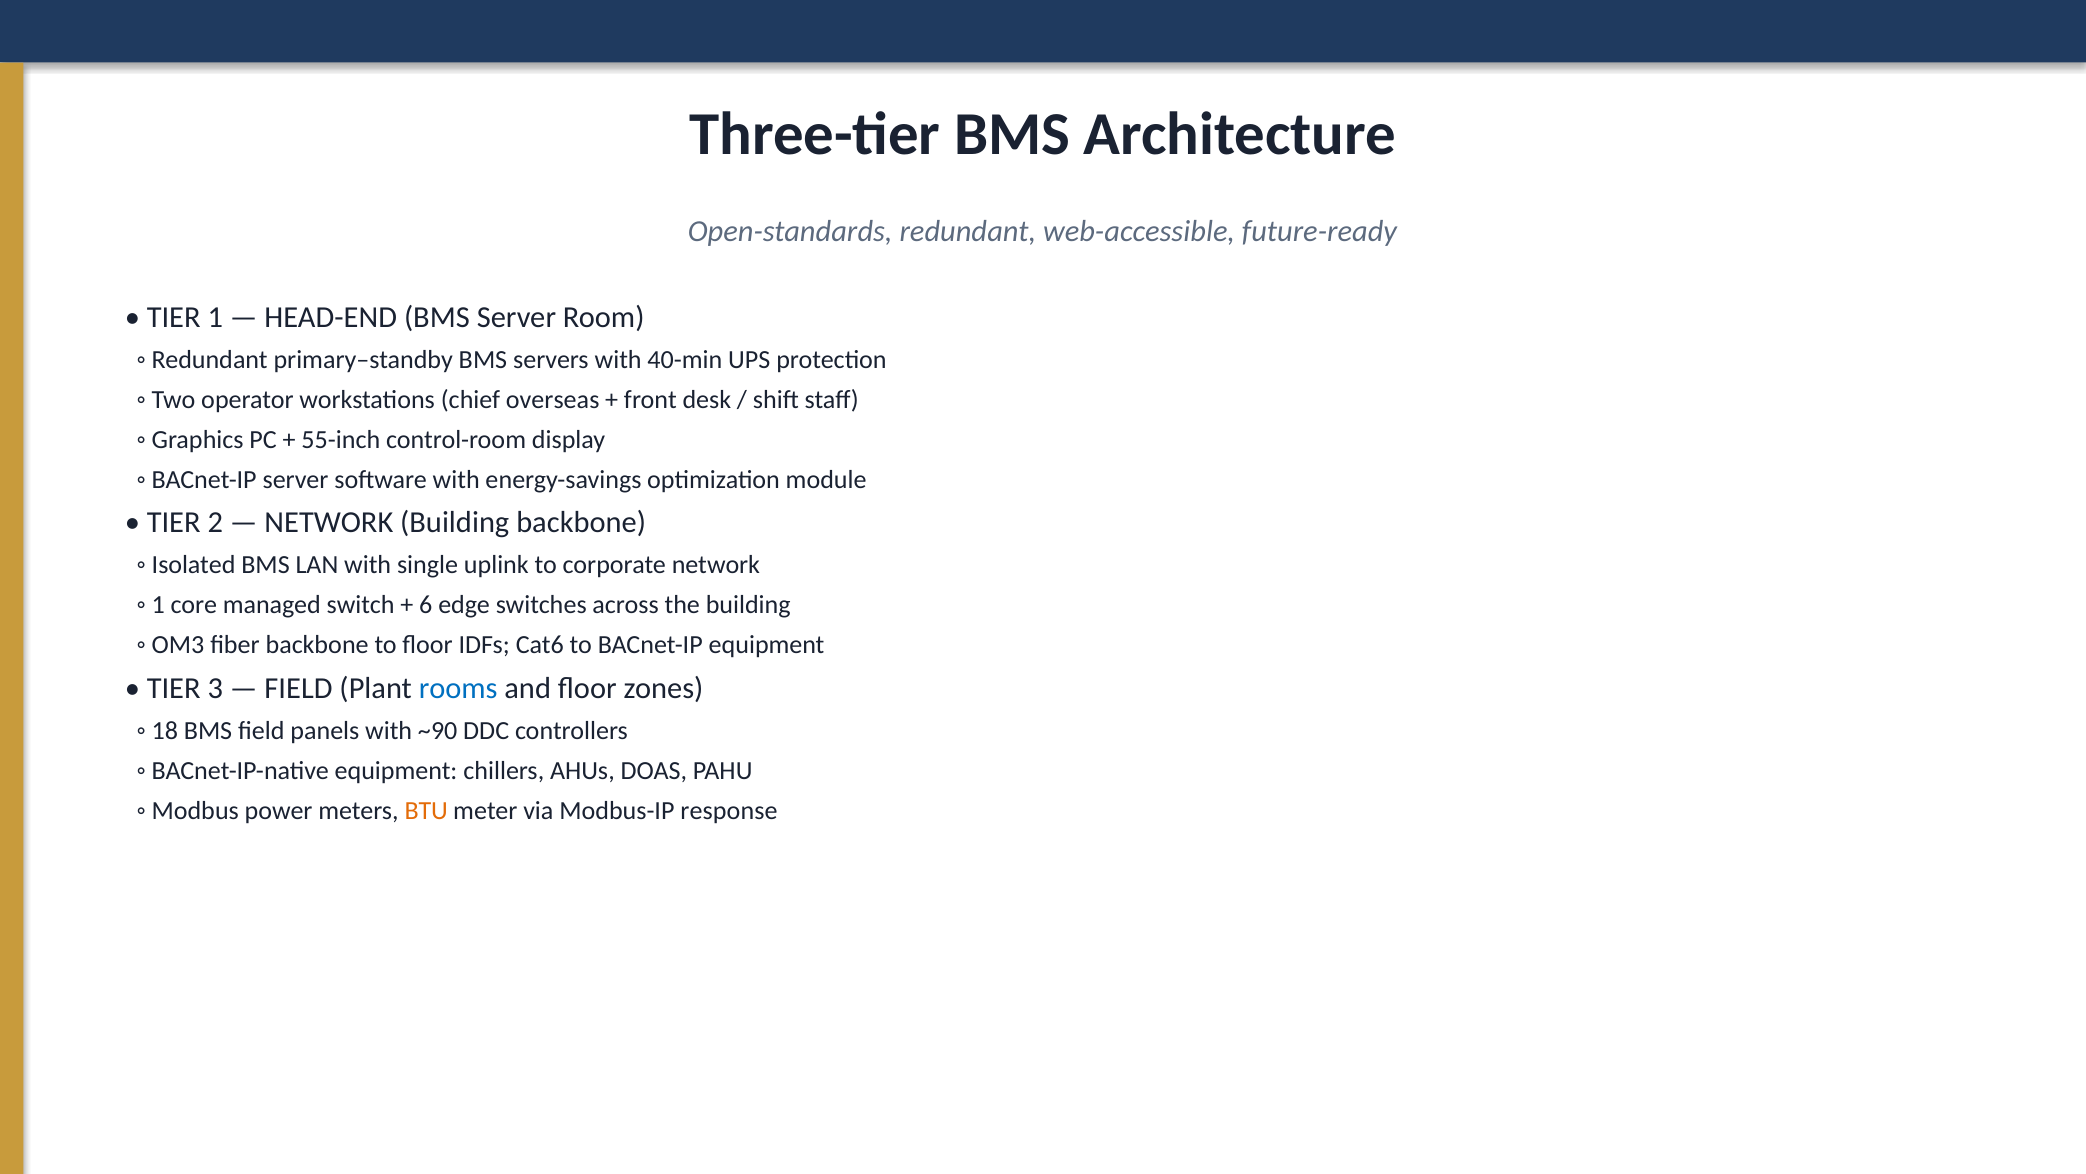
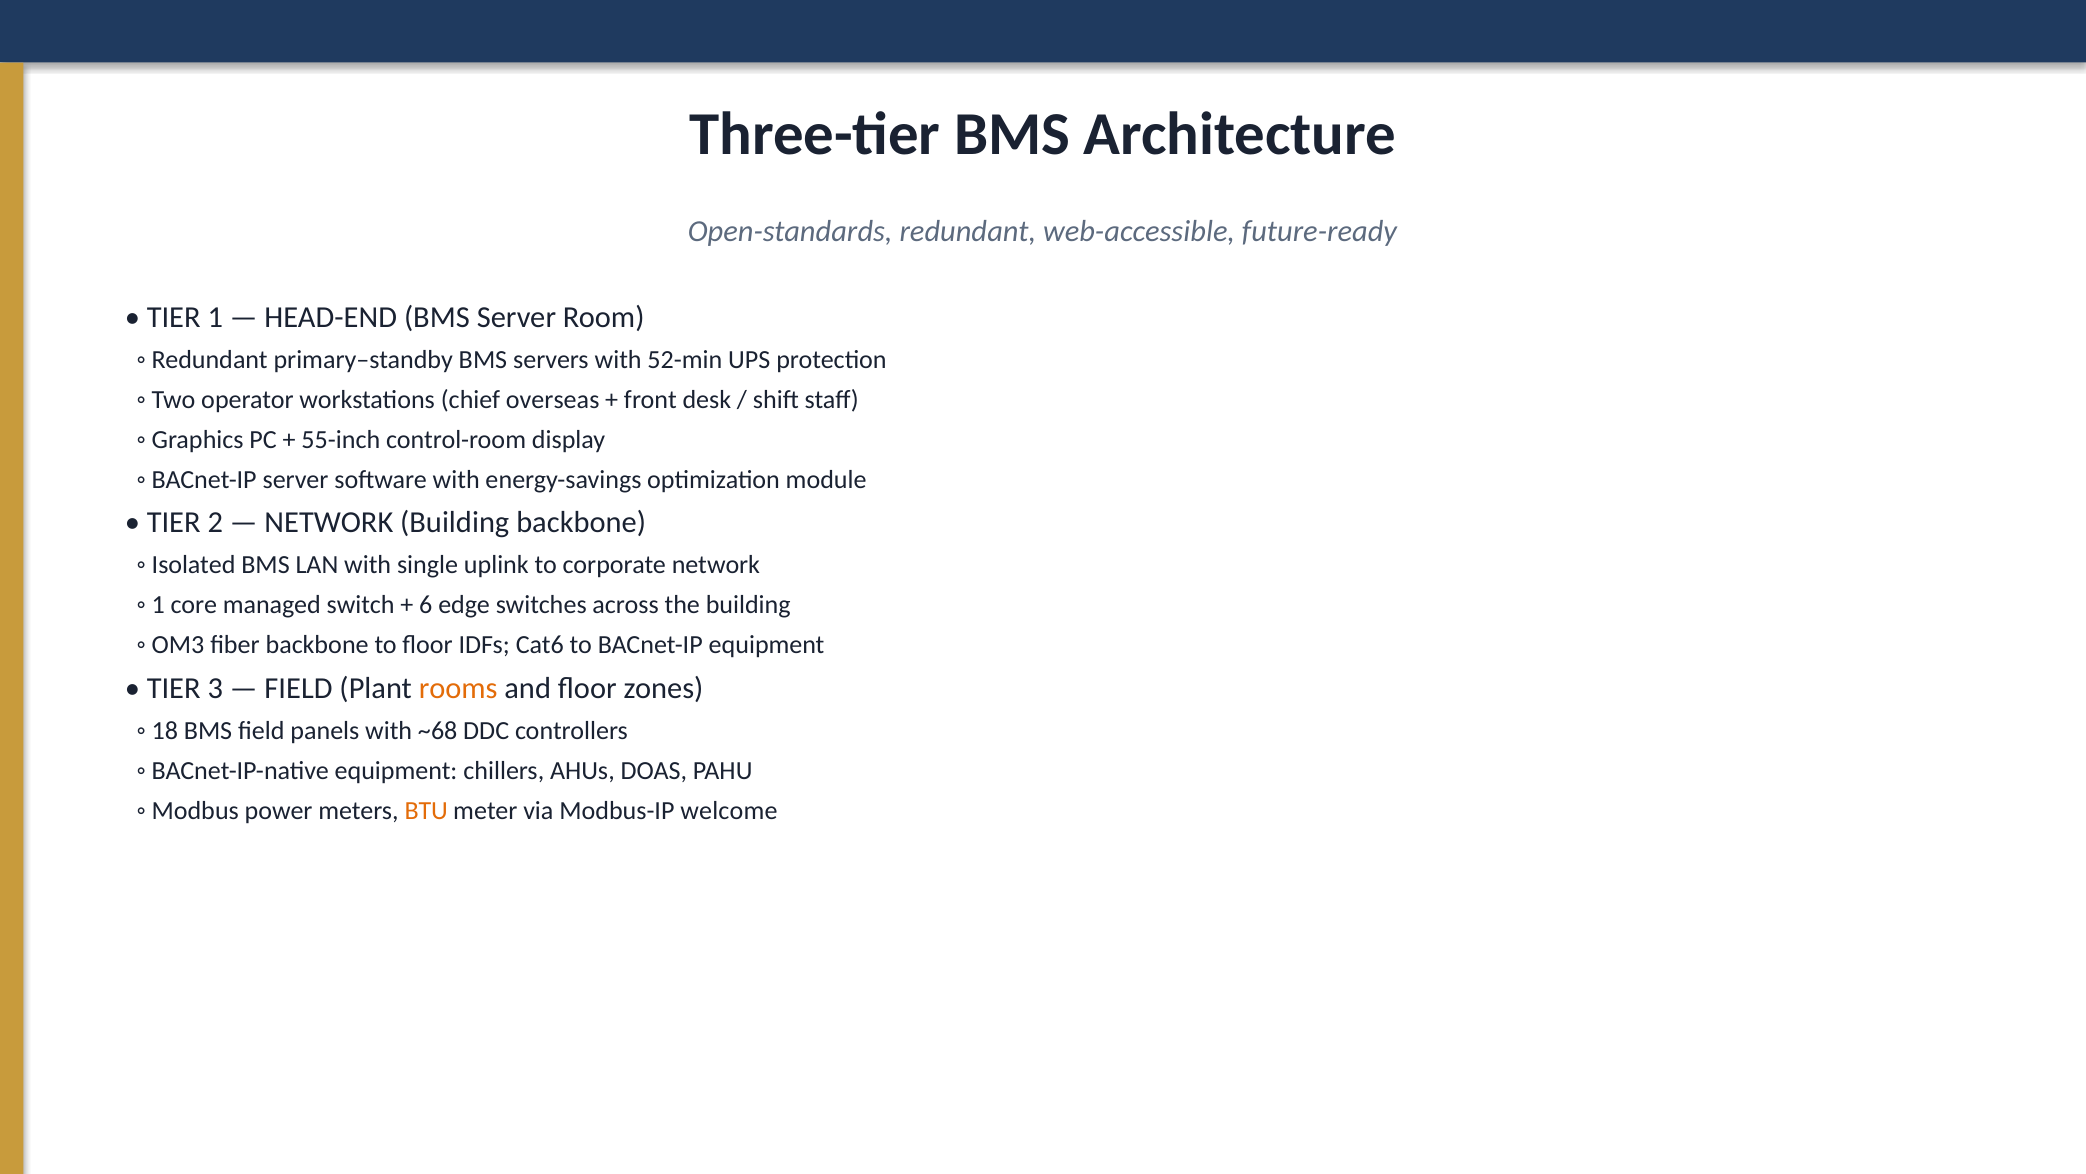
40-min: 40-min -> 52-min (685, 360)
rooms colour: blue -> orange (458, 688)
~90: ~90 -> ~68 (438, 730)
response: response -> welcome (729, 810)
